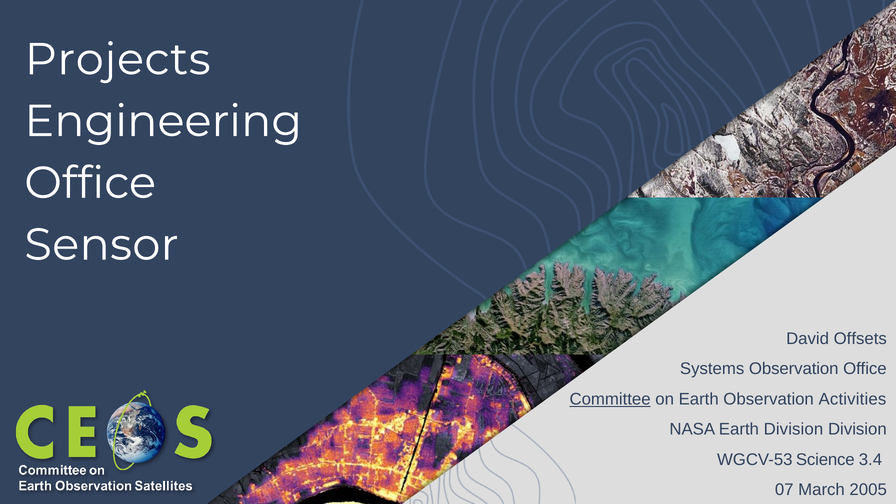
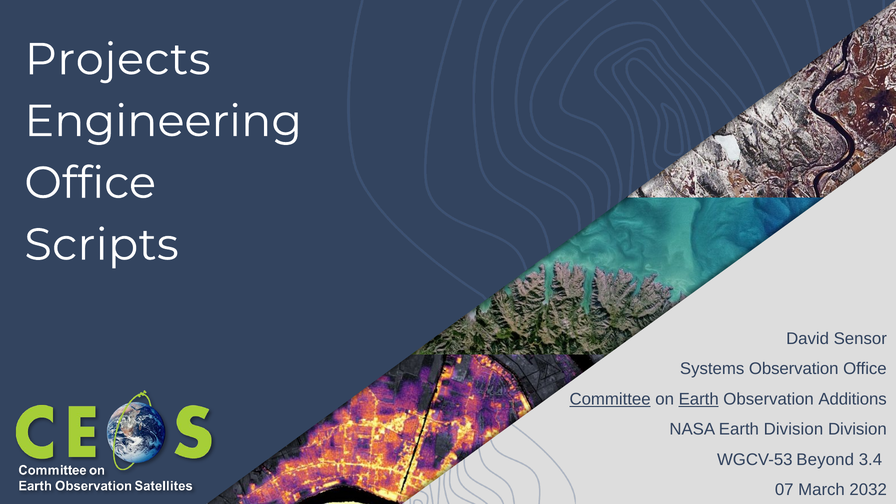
Sensor: Sensor -> Scripts (102, 245)
Offsets: Offsets -> Sensor (860, 339)
Earth underline: none -> present (699, 399)
Activities: Activities -> Additions (853, 399)
Science: Science -> Beyond (825, 460)
2005: 2005 -> 2032 (868, 490)
